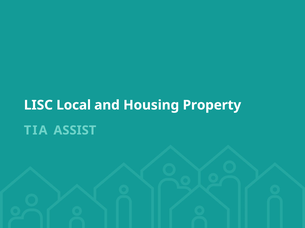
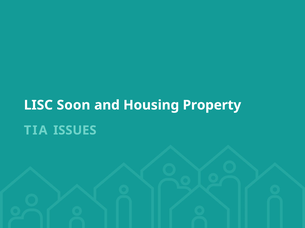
Local: Local -> Soon (73, 105)
ASSIST: ASSIST -> ISSUES (75, 131)
